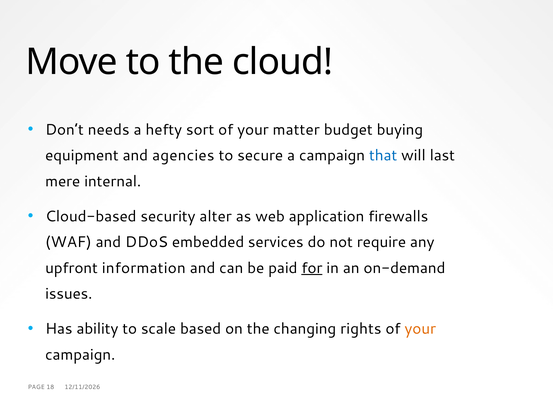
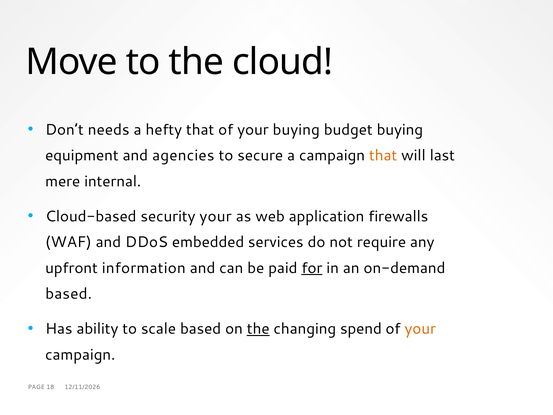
hefty sort: sort -> that (200, 130)
your matter: matter -> buying (296, 130)
that colour: blue -> orange (383, 155)
security alter: alter -> your (216, 216)
issues: issues -> based (69, 294)
the underline: none -> present (258, 329)
rights: rights -> spend (361, 329)
